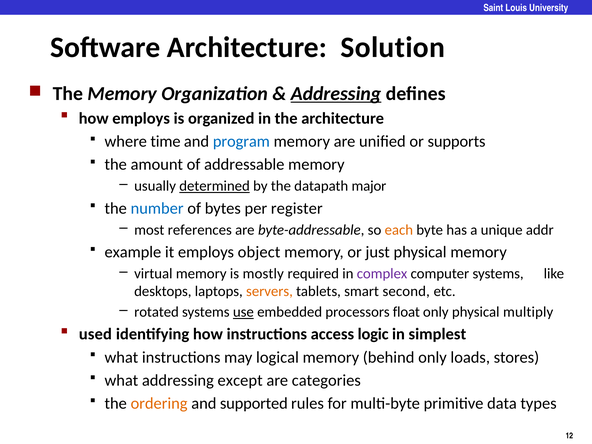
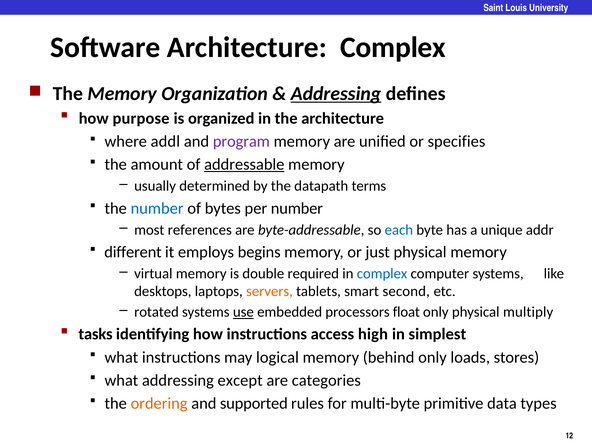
Architecture Solution: Solution -> Complex (393, 47)
how employs: employs -> purpose (141, 118)
time: time -> addl (165, 141)
program colour: blue -> purple (241, 141)
supports: supports -> specifies (456, 141)
addressable underline: none -> present (244, 165)
determined underline: present -> none (215, 186)
major: major -> terms (369, 186)
per register: register -> number (297, 208)
each colour: orange -> blue (399, 230)
example: example -> different (133, 252)
object: object -> begins (259, 252)
mostly: mostly -> double (263, 274)
complex colour: purple -> blue (382, 274)
used: used -> tasks (96, 334)
logic: logic -> high (373, 334)
